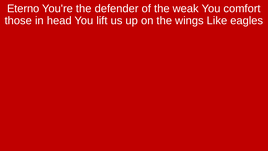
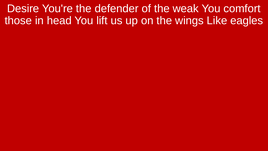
Eterno: Eterno -> Desire (23, 9)
